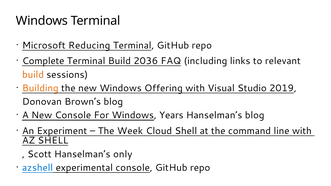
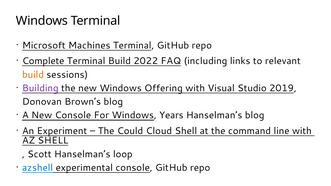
Reducing: Reducing -> Machines (89, 45)
2036: 2036 -> 2022 (146, 61)
Building colour: orange -> purple (40, 88)
Week: Week -> Could (130, 131)
only: only -> loop (123, 154)
